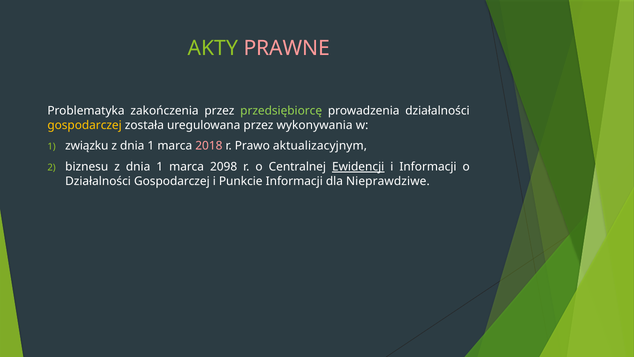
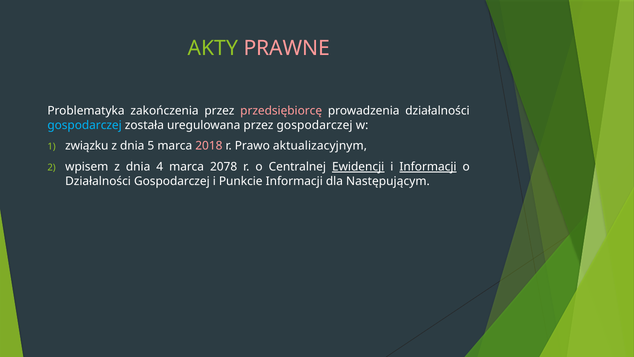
przedsiębiorcę colour: light green -> pink (281, 111)
gospodarczej colour: yellow -> light blue (85, 125)
przez wykonywania: wykonywania -> gospodarczej (315, 125)
1: 1 -> 5 (151, 146)
biznesu: biznesu -> wpisem (87, 167)
1: 1 -> 4 (160, 167)
2098: 2098 -> 2078 (224, 167)
Informacji underline: none -> present (428, 167)
Nieprawdziwe: Nieprawdziwe -> Następującym (388, 181)
